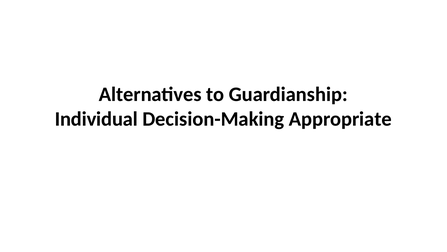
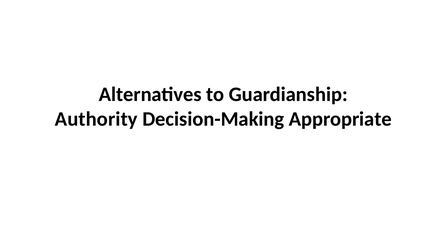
Individual: Individual -> Authority (96, 119)
